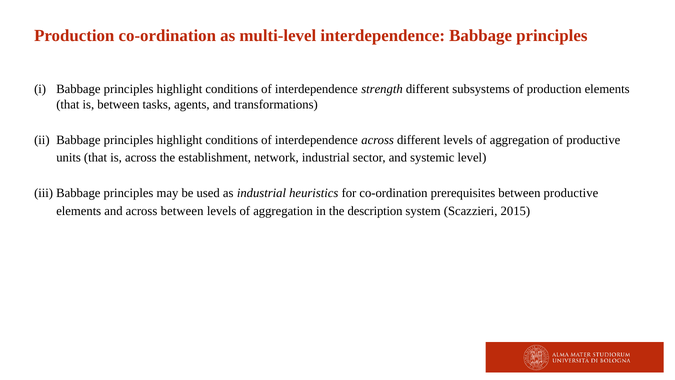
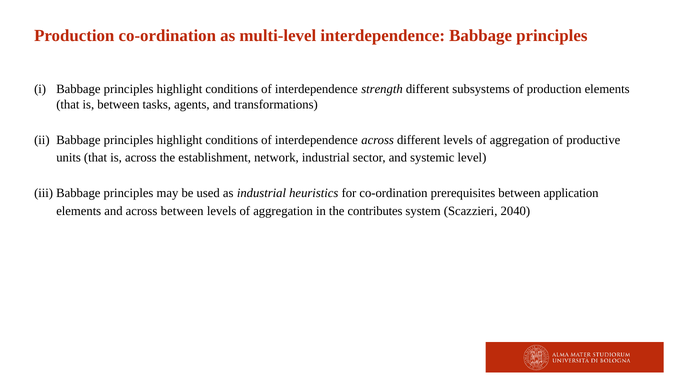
between productive: productive -> application (571, 193)
description: description -> contributes (375, 211)
2015: 2015 -> 2040 (515, 211)
